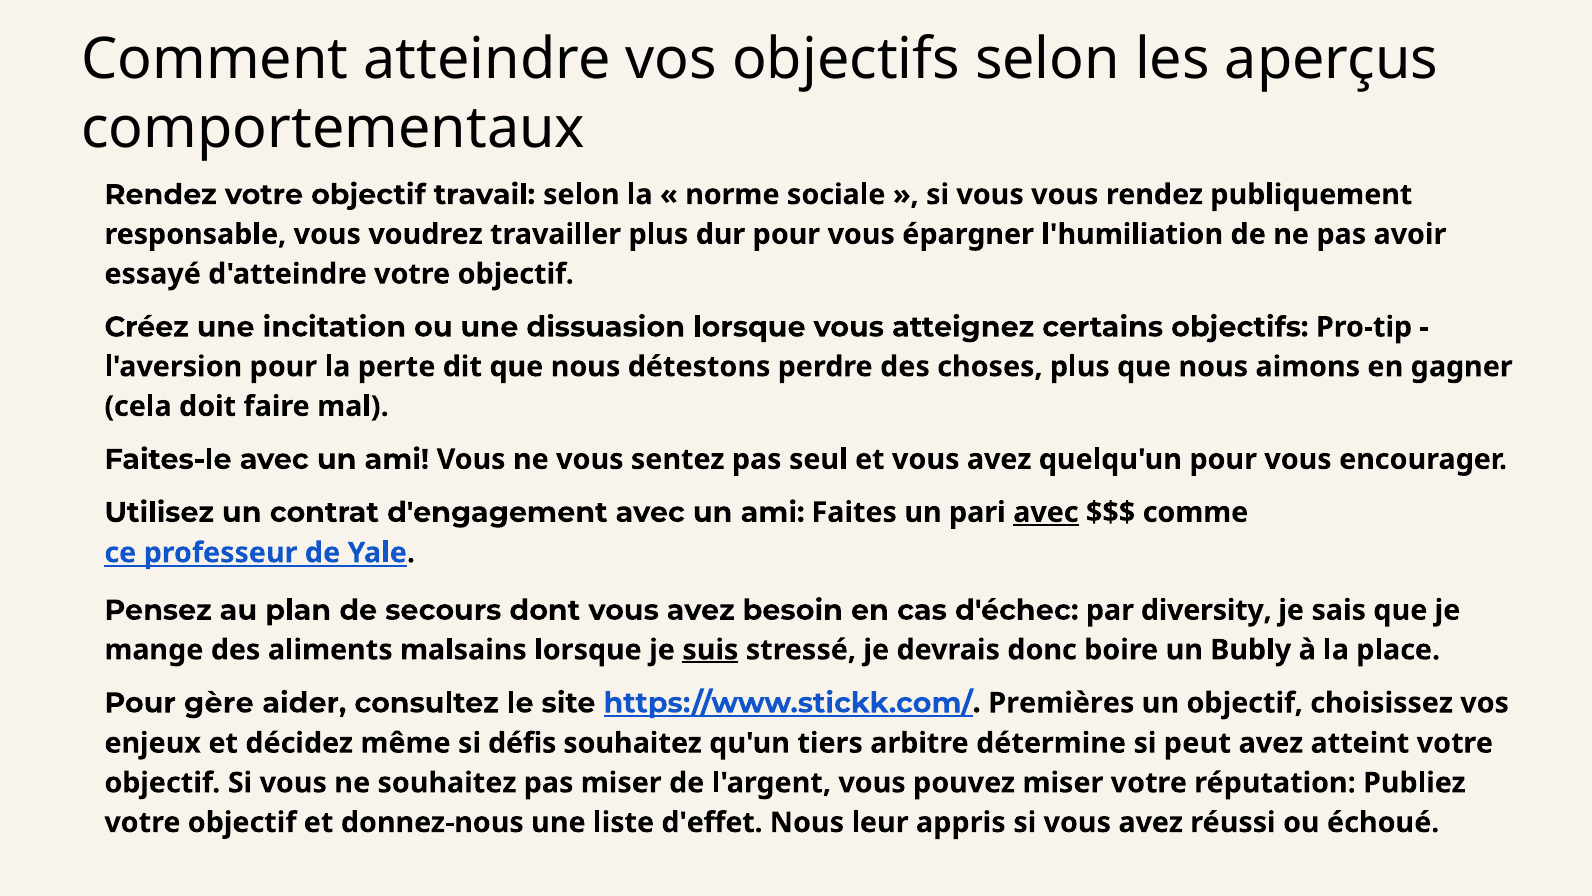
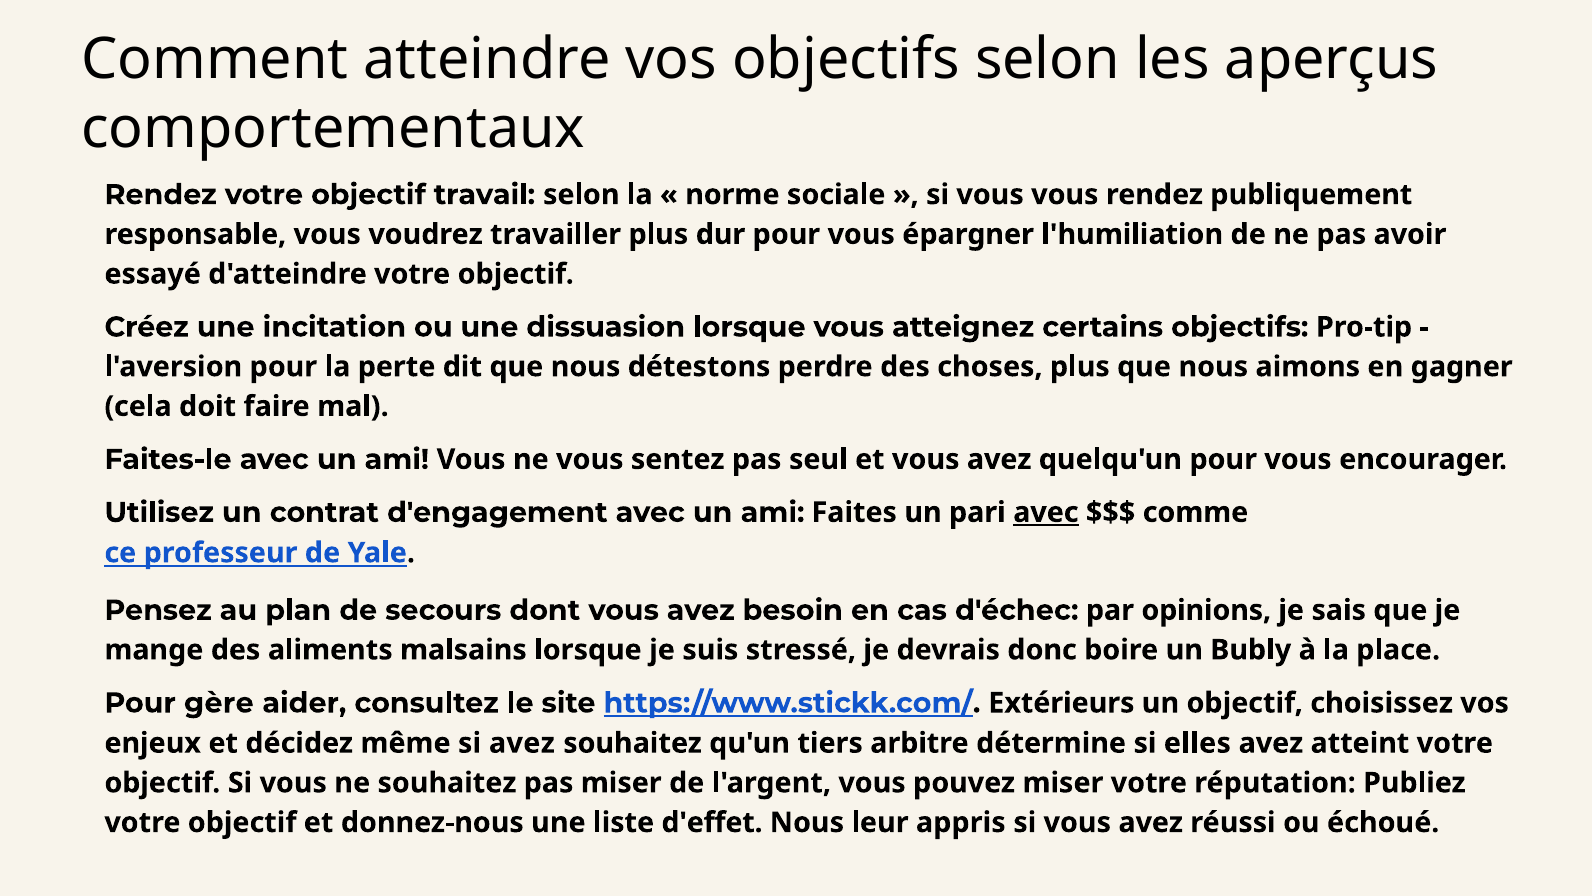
diversity: diversity -> opinions (1206, 610)
suis underline: present -> none (710, 650)
Premières: Premières -> Extérieurs (1061, 703)
si défis: défis -> avez (522, 743)
peut: peut -> elles (1197, 743)
